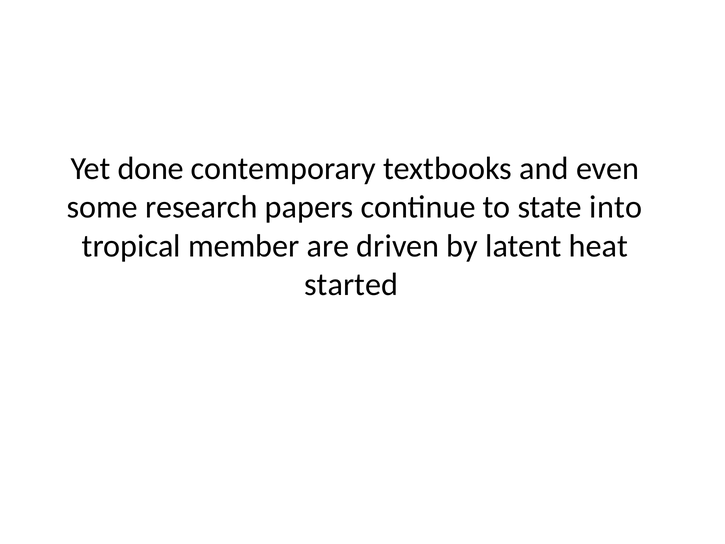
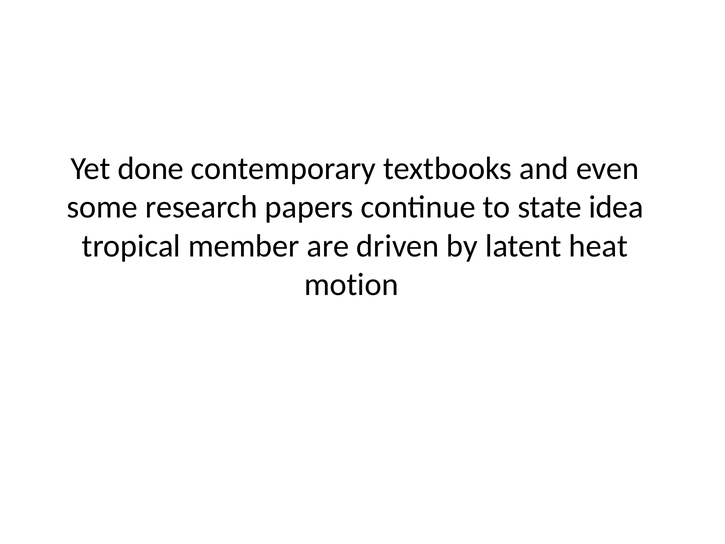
into: into -> idea (616, 207)
started: started -> motion (351, 284)
